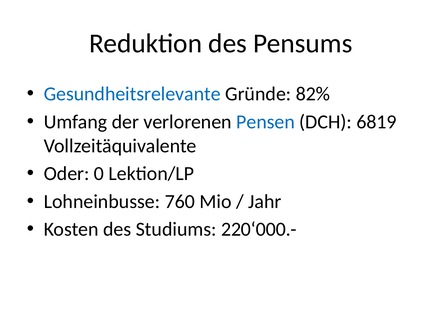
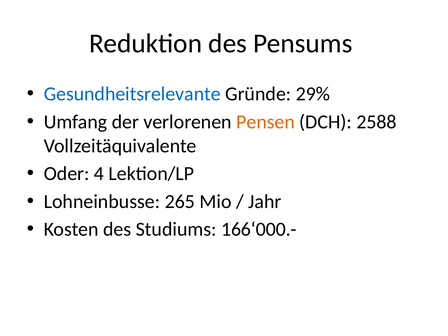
82%: 82% -> 29% (313, 94)
Pensen colour: blue -> orange (266, 122)
6819: 6819 -> 2588 (377, 122)
0: 0 -> 4 (99, 174)
760: 760 -> 265 (180, 202)
220‘000.-: 220‘000.- -> 166‘000.- (259, 229)
